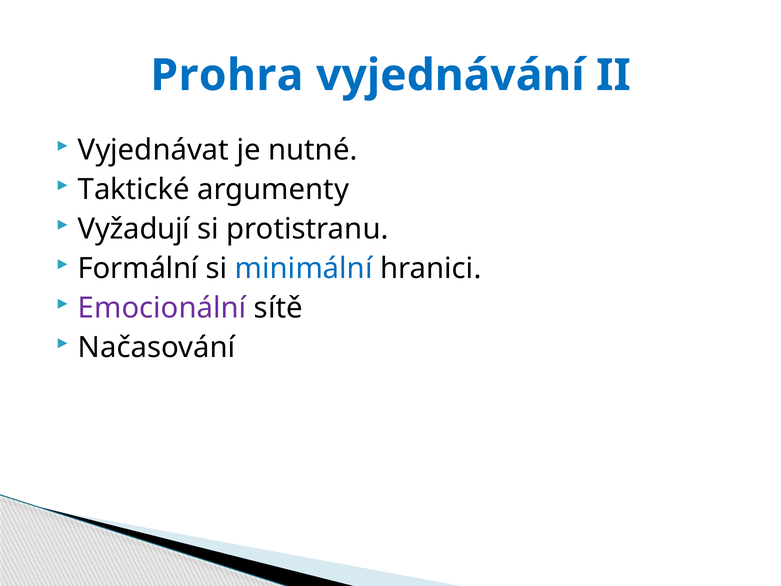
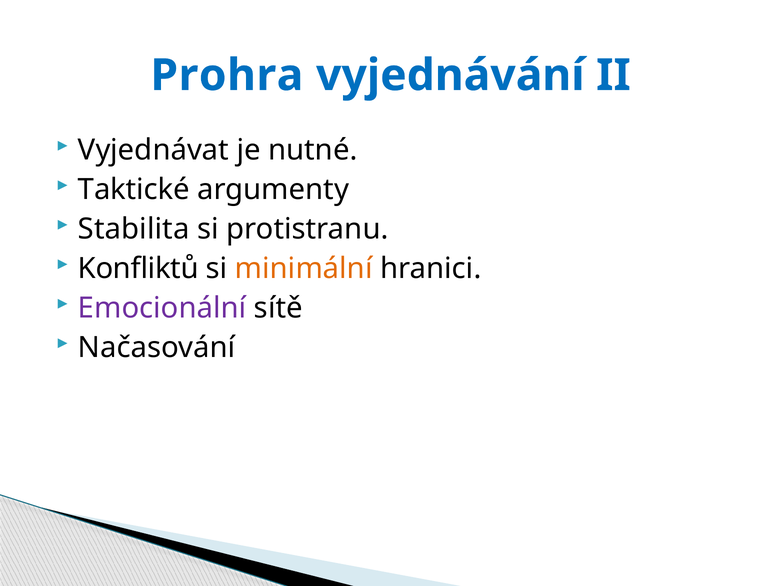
Vyžadují: Vyžadují -> Stabilita (134, 229)
Formální: Formální -> Konfliktů (138, 269)
minimální colour: blue -> orange (304, 269)
